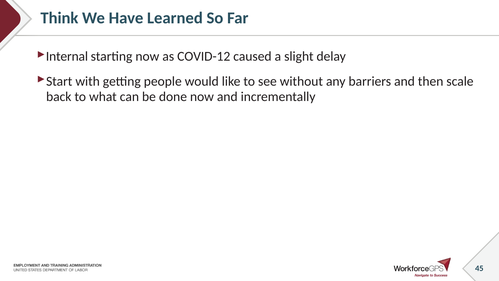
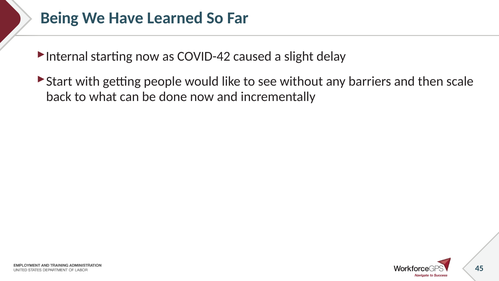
Think: Think -> Being (59, 18)
COVID-12: COVID-12 -> COVID-42 (204, 56)
